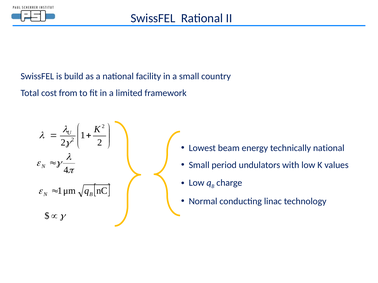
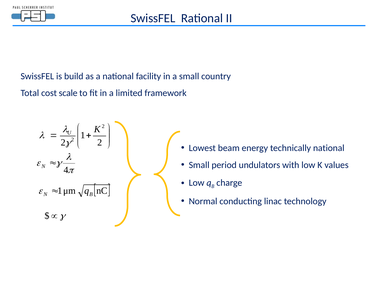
from: from -> scale (68, 93)
